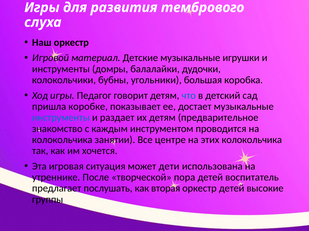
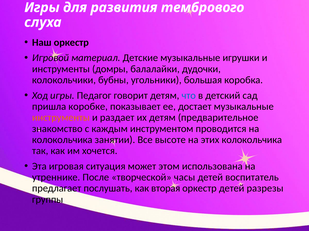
инструменты colour: blue -> orange (61, 118)
центре: центре -> высоте (170, 140)
дети: дети -> этом (169, 167)
пора: пора -> часы (185, 178)
высокие: высокие -> разрезы (265, 189)
